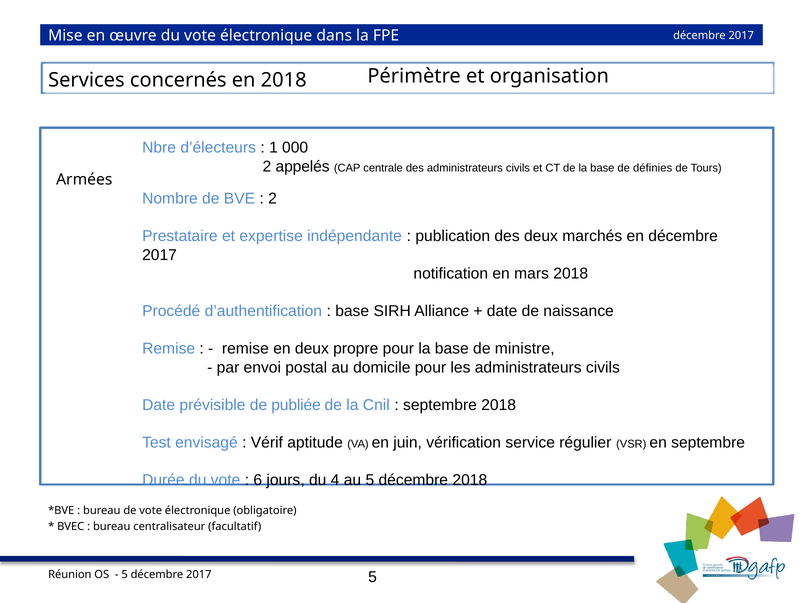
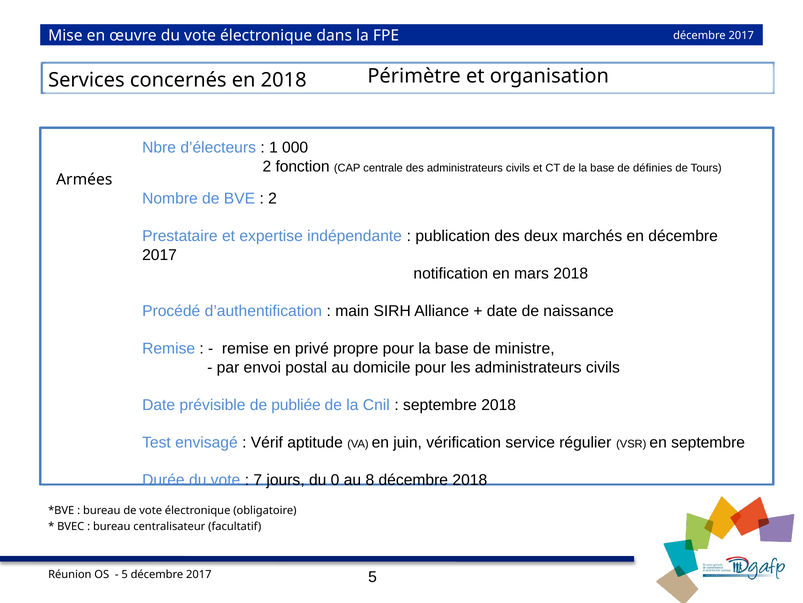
appelés: appelés -> fonction (303, 166)
base: base -> main (352, 311)
en deux: deux -> privé (312, 348)
6: 6 -> 7 (258, 480)
4: 4 -> 0 (335, 480)
au 5: 5 -> 8 (370, 480)
